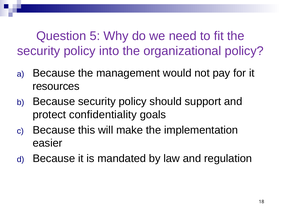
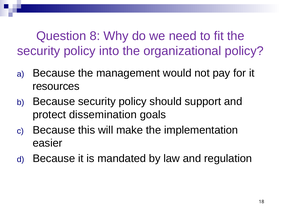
5: 5 -> 8 (95, 36)
confidentiality: confidentiality -> dissemination (103, 115)
